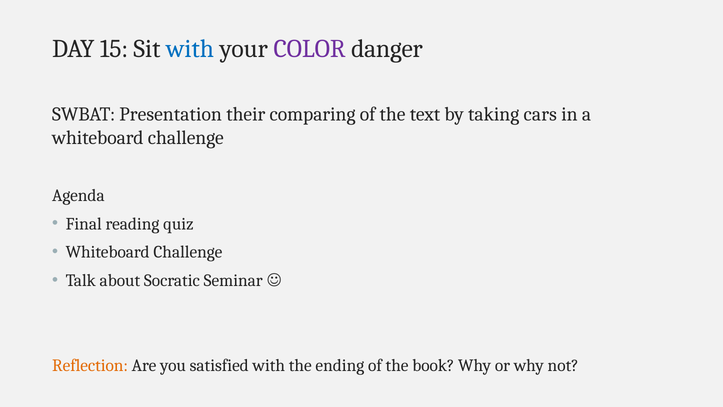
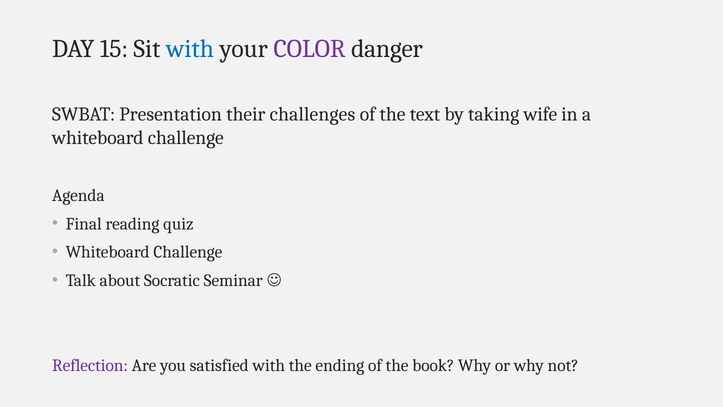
comparing: comparing -> challenges (312, 114)
cars: cars -> wife (540, 114)
Reflection colour: orange -> purple (90, 365)
